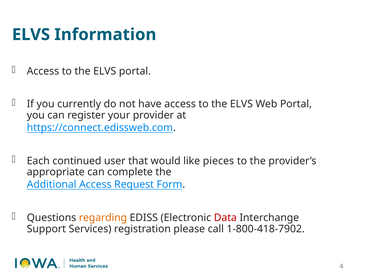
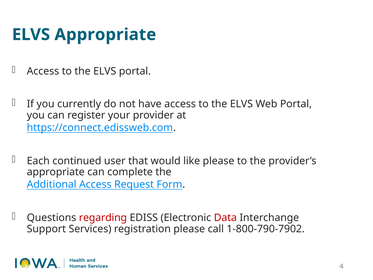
ELVS Information: Information -> Appropriate (105, 35)
like pieces: pieces -> please (219, 161)
regarding colour: orange -> red (103, 217)
1-800-418-7902: 1-800-418-7902 -> 1-800-790-7902 (266, 229)
